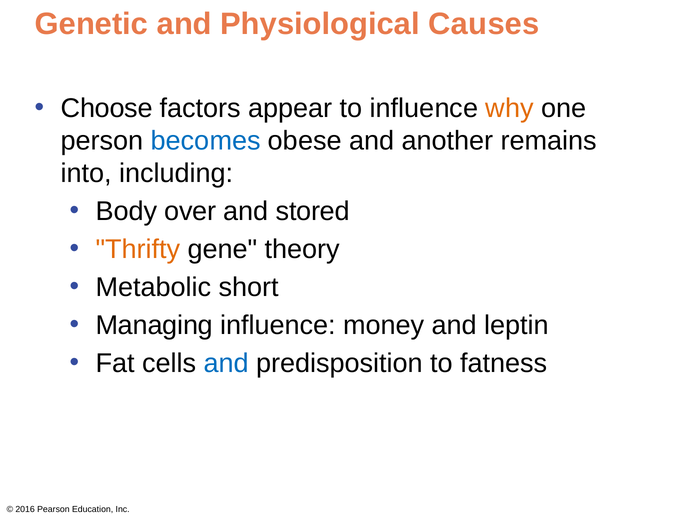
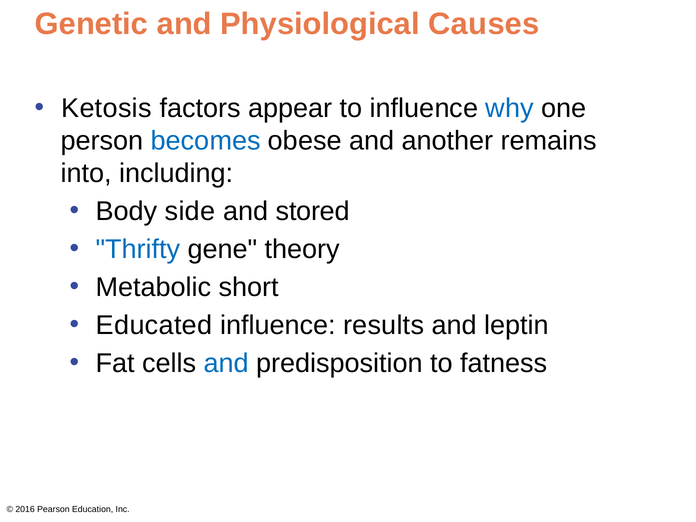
Choose: Choose -> Ketosis (107, 109)
why colour: orange -> blue (510, 109)
over: over -> side (190, 211)
Thrifty colour: orange -> blue (138, 249)
Managing: Managing -> Educated (154, 325)
money: money -> results (384, 325)
